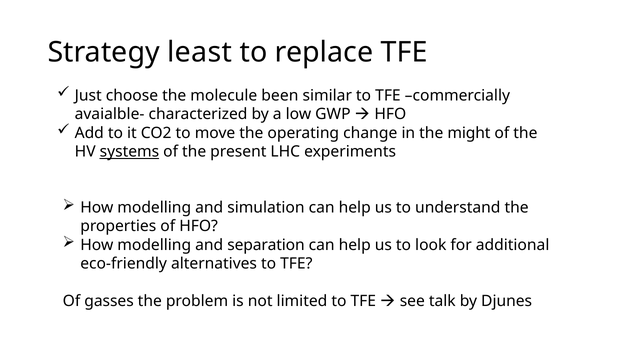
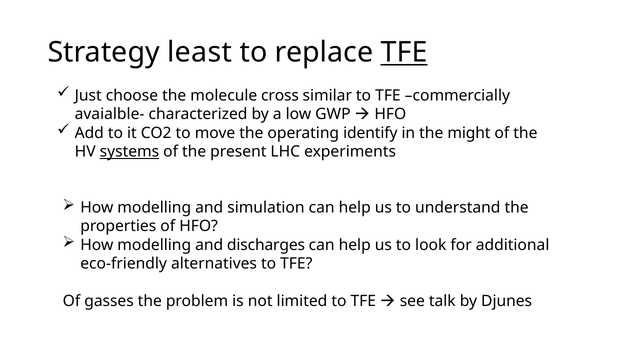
TFE underline: none -> present (404, 53)
been: been -> cross (280, 96)
change: change -> identify (370, 133)
separation: separation -> discharges (266, 245)
